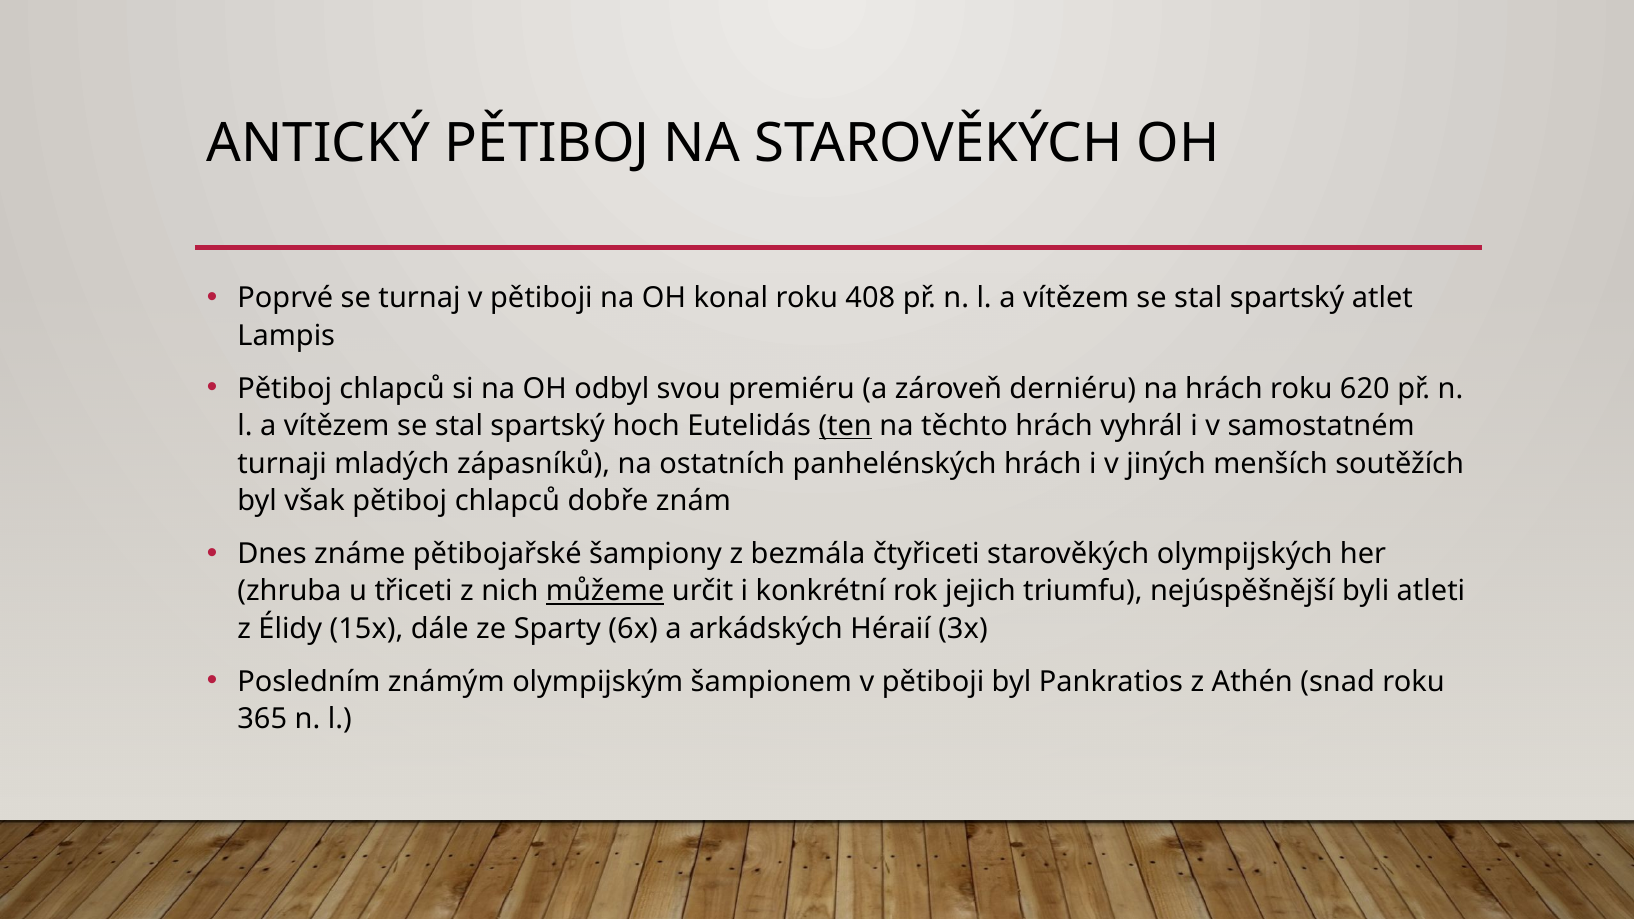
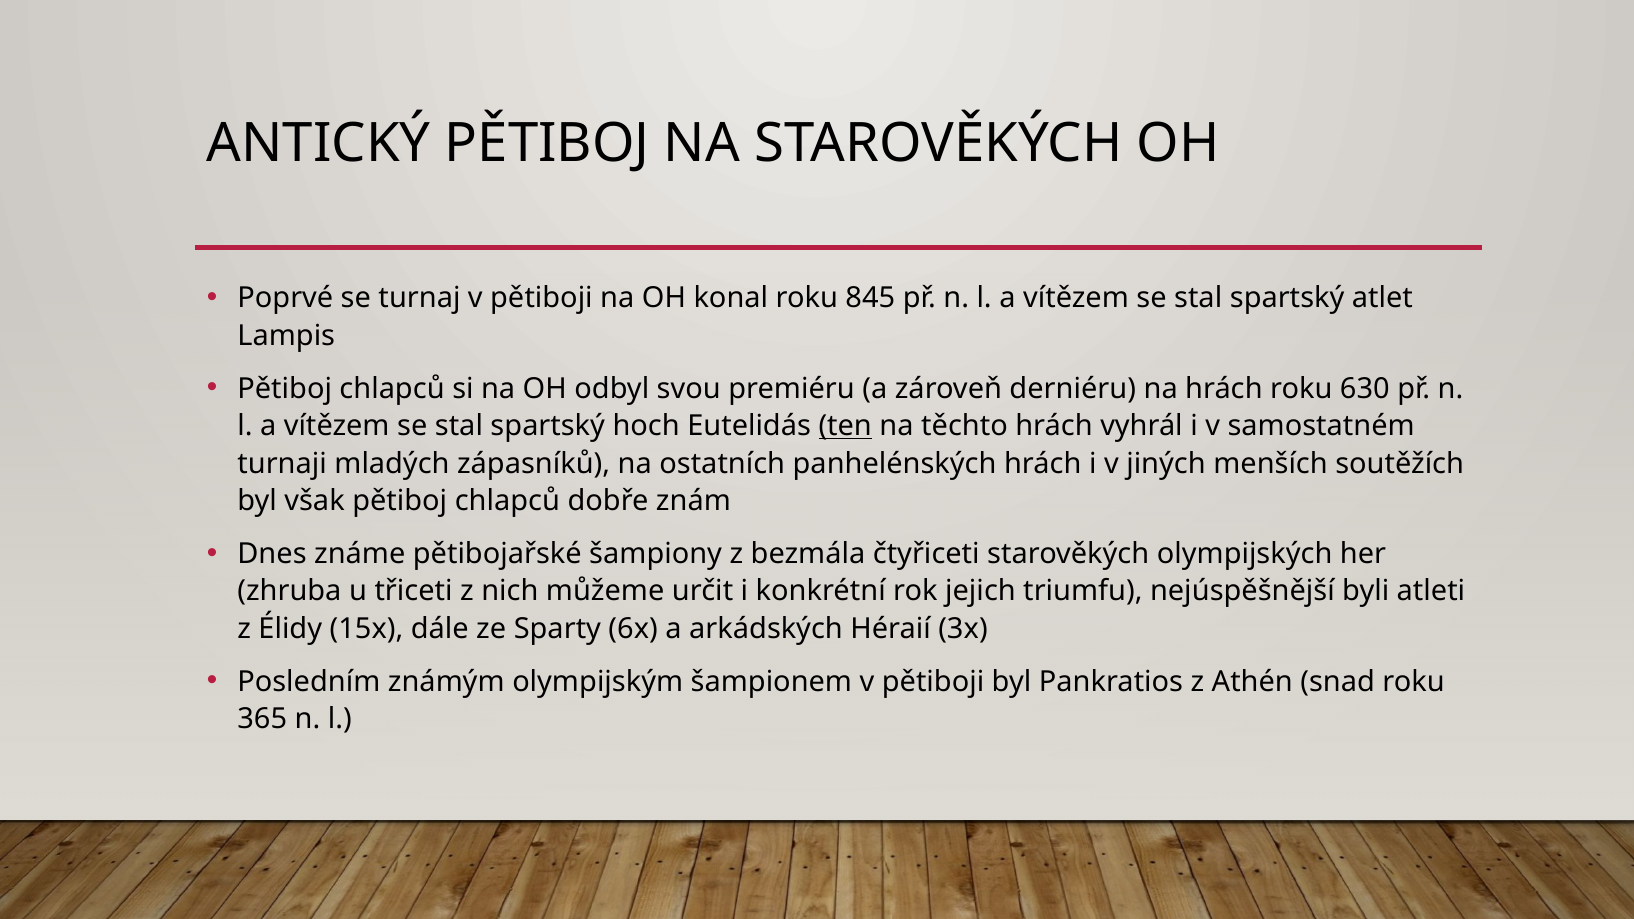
408: 408 -> 845 (870, 298)
620: 620 -> 630 (1365, 389)
můžeme underline: present -> none (605, 591)
